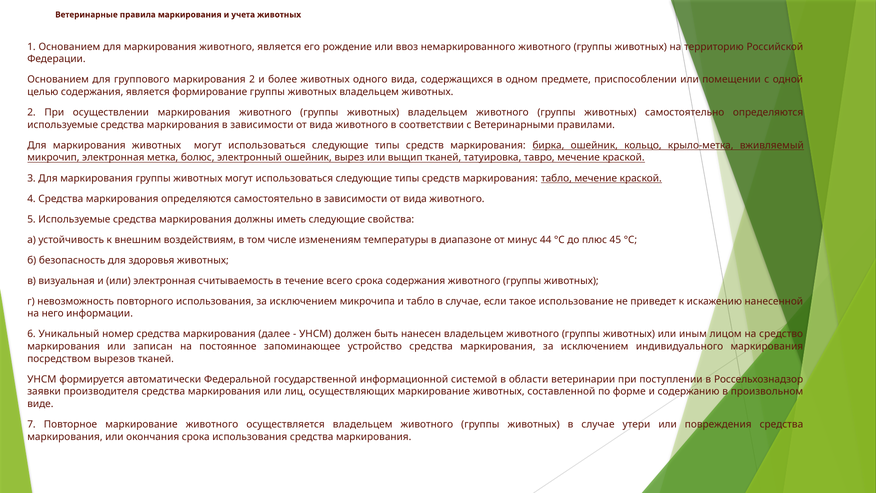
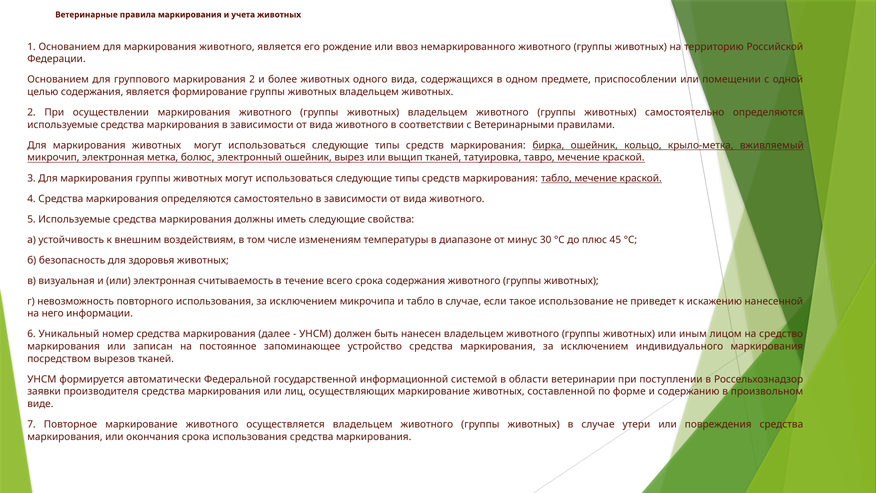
44: 44 -> 30 (546, 240)
